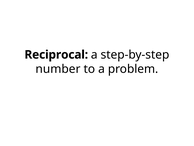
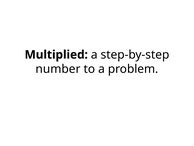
Reciprocal: Reciprocal -> Multiplied (56, 55)
